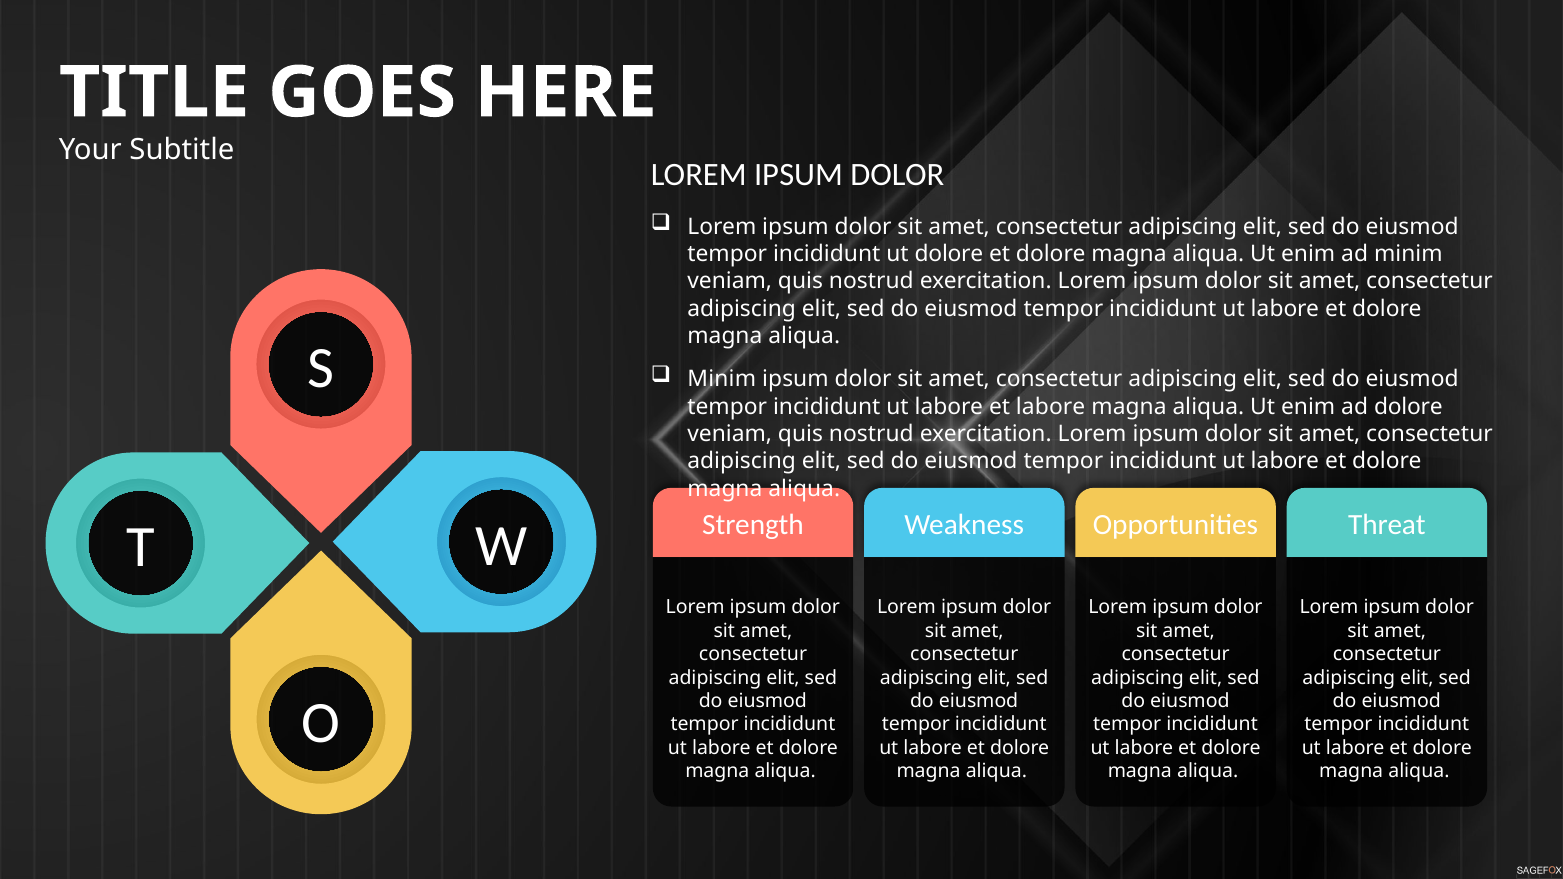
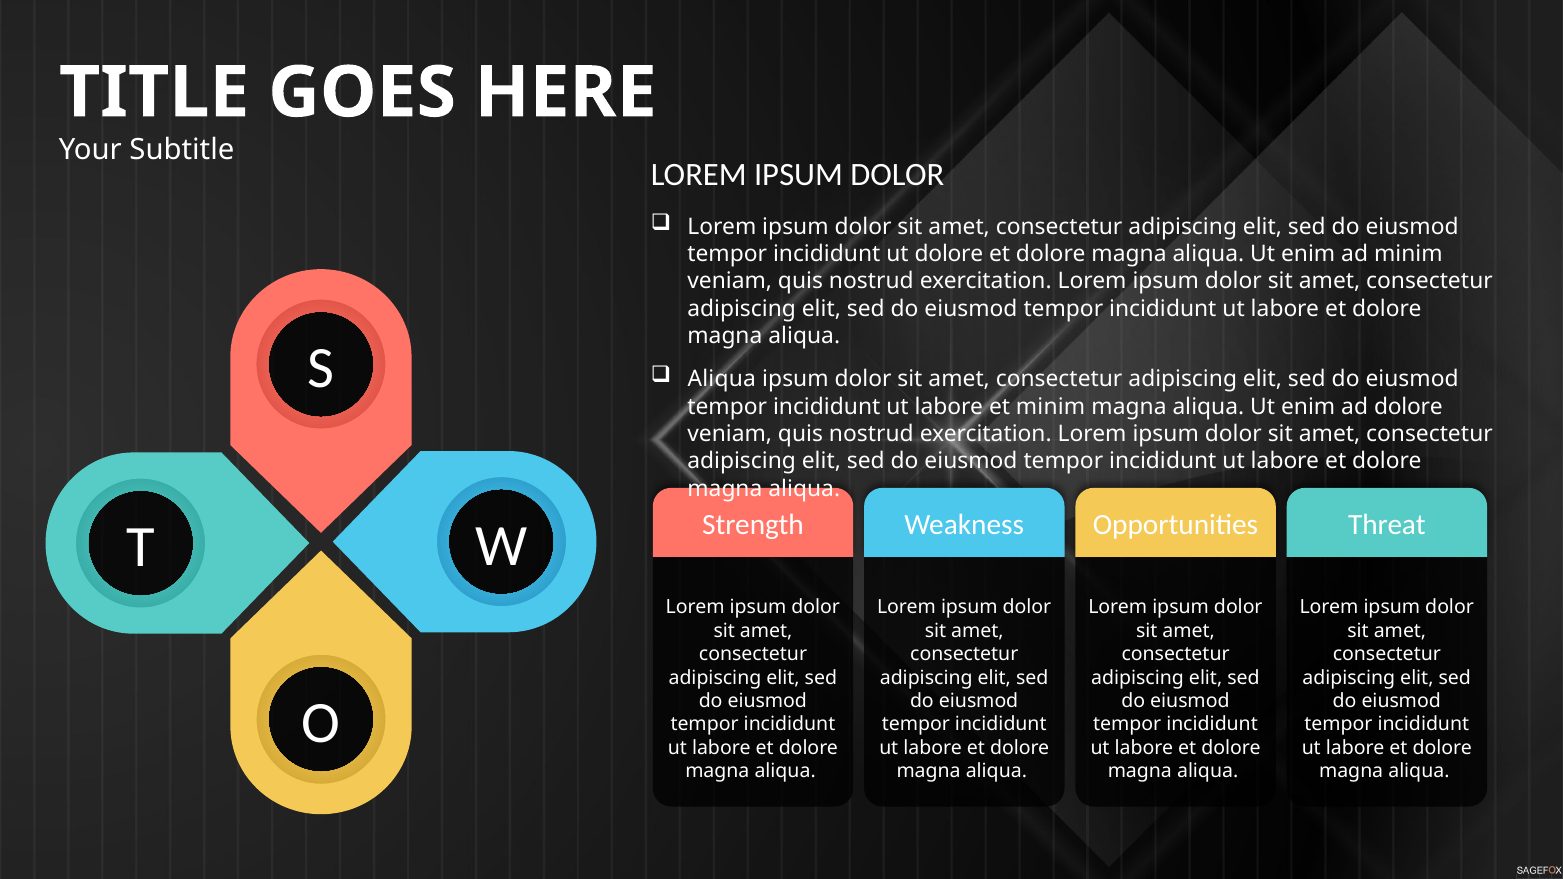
Minim: Minim -> Aliqua (722, 379)
et labore: labore -> minim (1051, 407)
